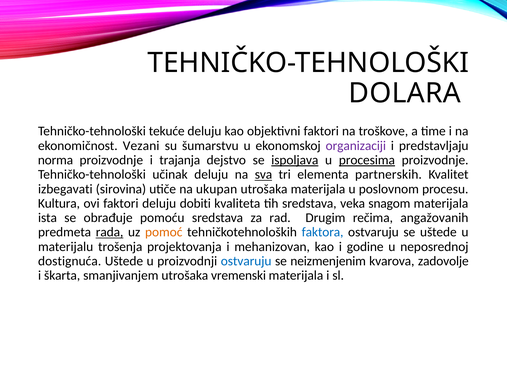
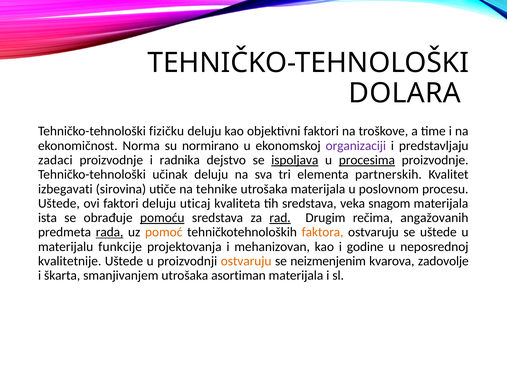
tekuće: tekuće -> fizičku (167, 131)
Vezani: Vezani -> Norma (141, 146)
šumarstvu: šumarstvu -> normirano (210, 146)
norma: norma -> zadaci (55, 160)
trajanja: trajanja -> radnika (180, 160)
sva underline: present -> none (263, 175)
ukupan: ukupan -> tehnike (217, 189)
Kultura: Kultura -> Uštede (59, 203)
dobiti: dobiti -> uticaj (195, 203)
pomoću underline: none -> present (162, 218)
rad underline: none -> present (280, 218)
faktora colour: blue -> orange (323, 232)
trošenja: trošenja -> funkcije (120, 247)
dostignuća: dostignuća -> kvalitetnije (70, 261)
ostvaruju colour: blue -> orange (246, 261)
vremenski: vremenski -> asortiman (238, 276)
